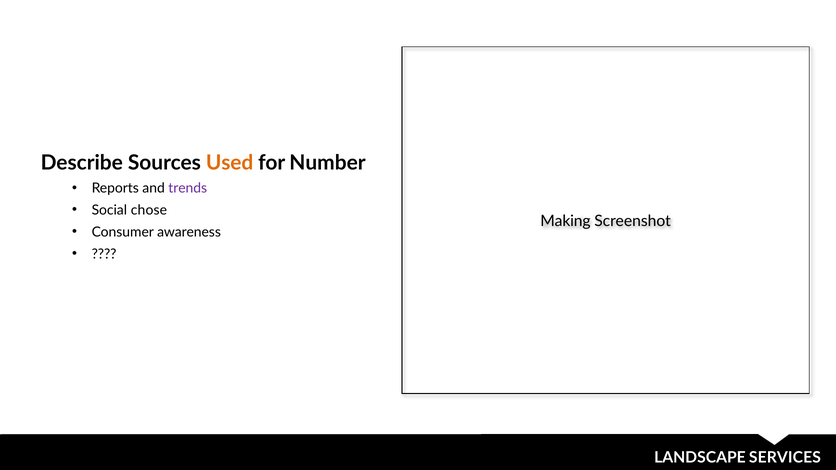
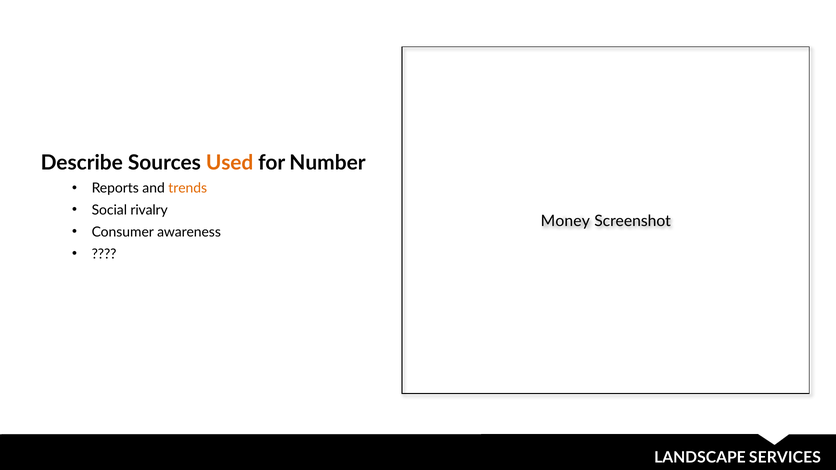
trends colour: purple -> orange (188, 188)
chose: chose -> rivalry (149, 210)
Making: Making -> Money (565, 221)
